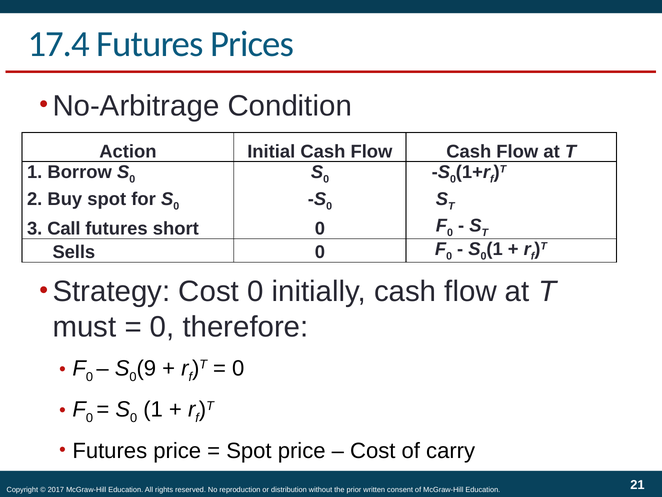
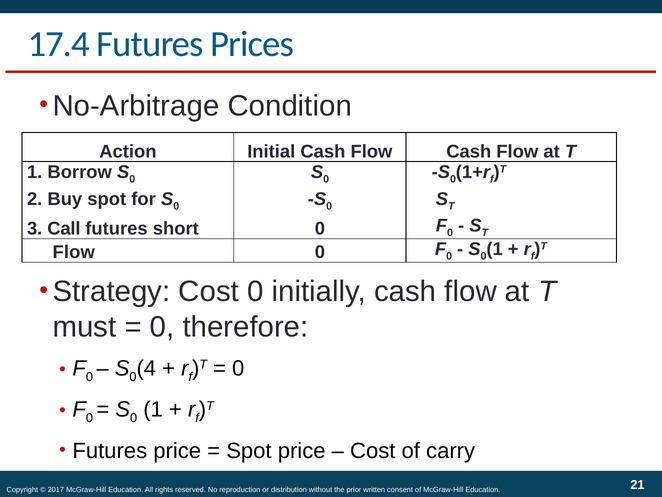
Sells: Sells -> Flow (74, 252)
9: 9 -> 4 (146, 368)
